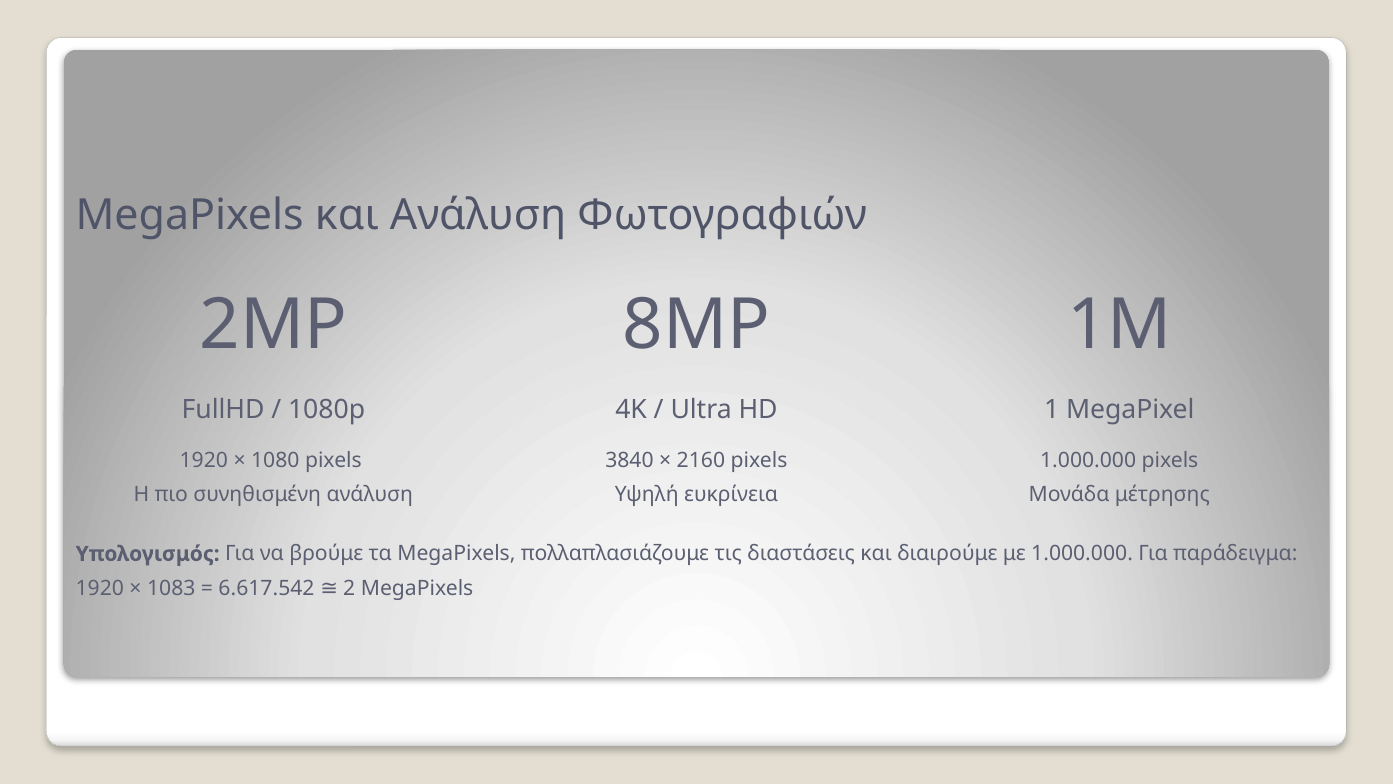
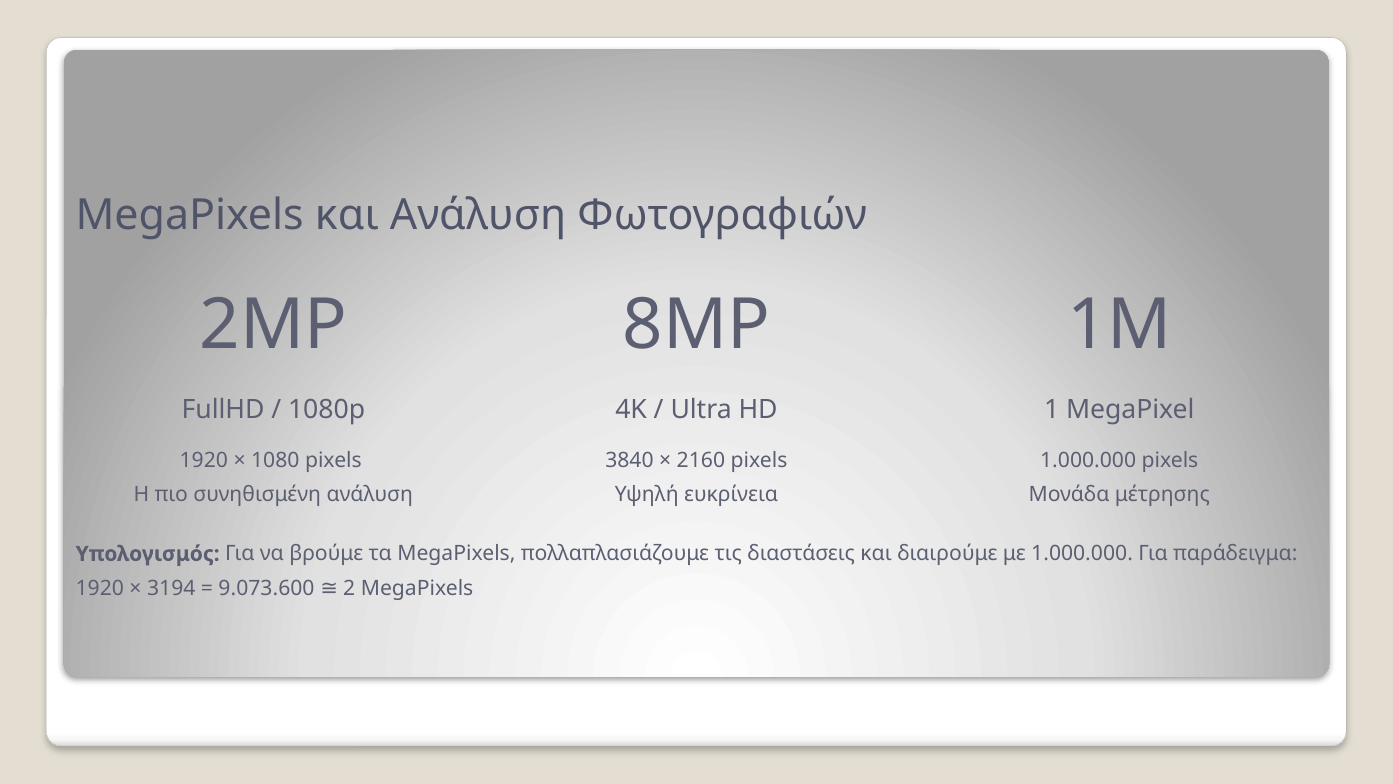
1083: 1083 -> 3194 (171, 588)
6.617.542: 6.617.542 -> 9.073.600 (267, 588)
